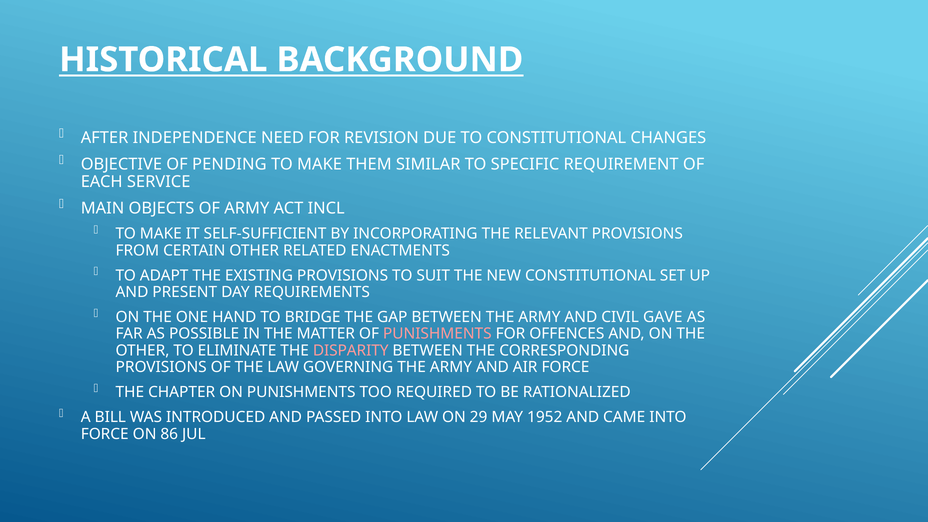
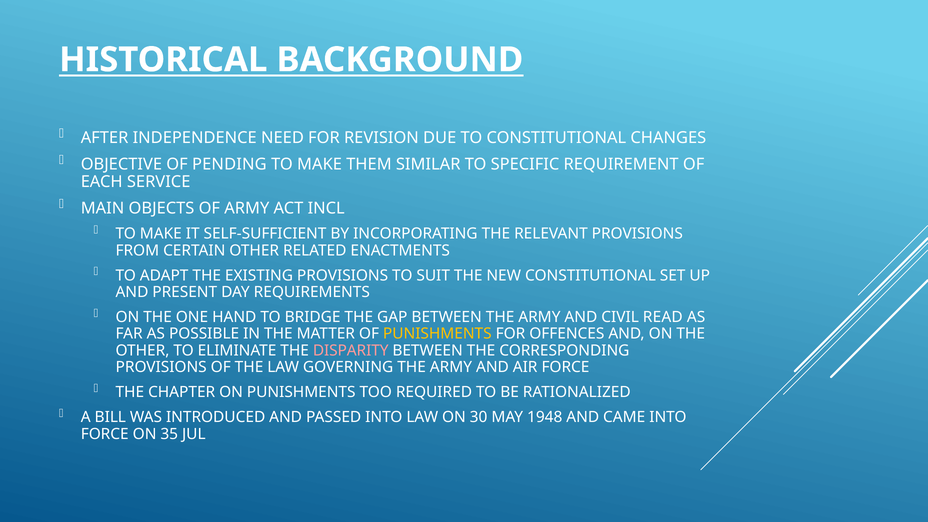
GAVE: GAVE -> READ (663, 317)
PUNISHMENTS colour: pink -> yellow (437, 334)
29: 29 -> 30 (479, 417)
1952: 1952 -> 1948 (545, 417)
86: 86 -> 35 (169, 434)
